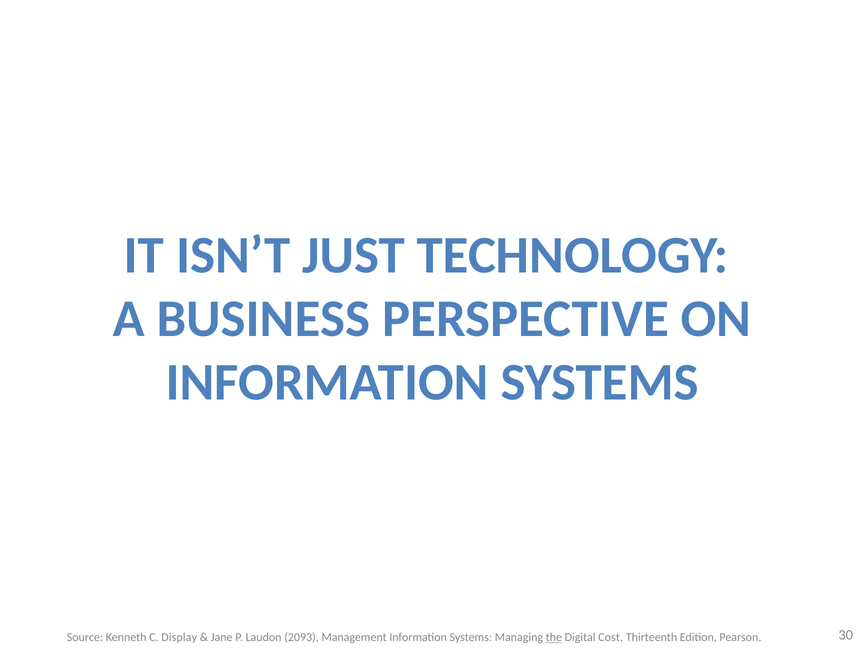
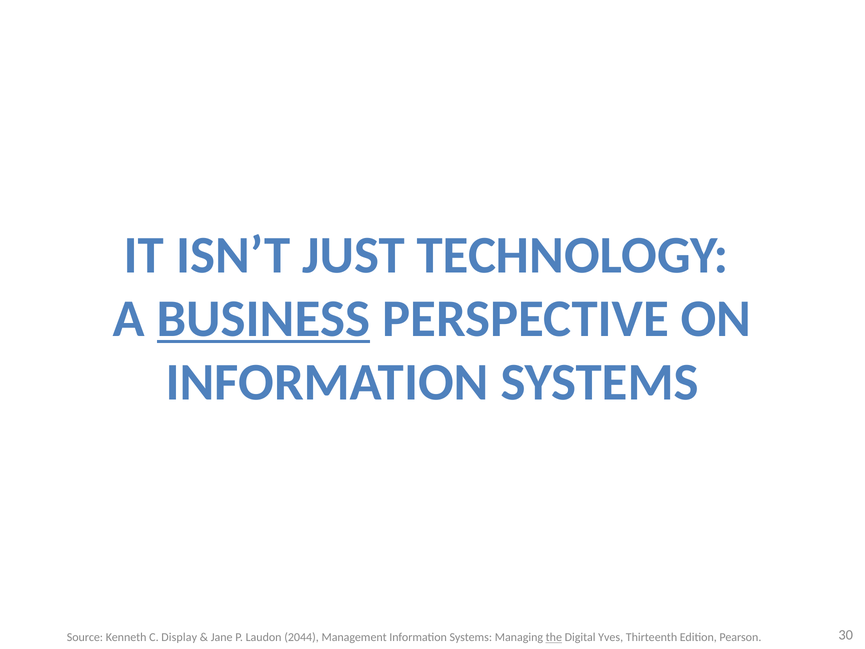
BUSINESS underline: none -> present (264, 319)
2093: 2093 -> 2044 (302, 637)
Cost: Cost -> Yves (611, 637)
